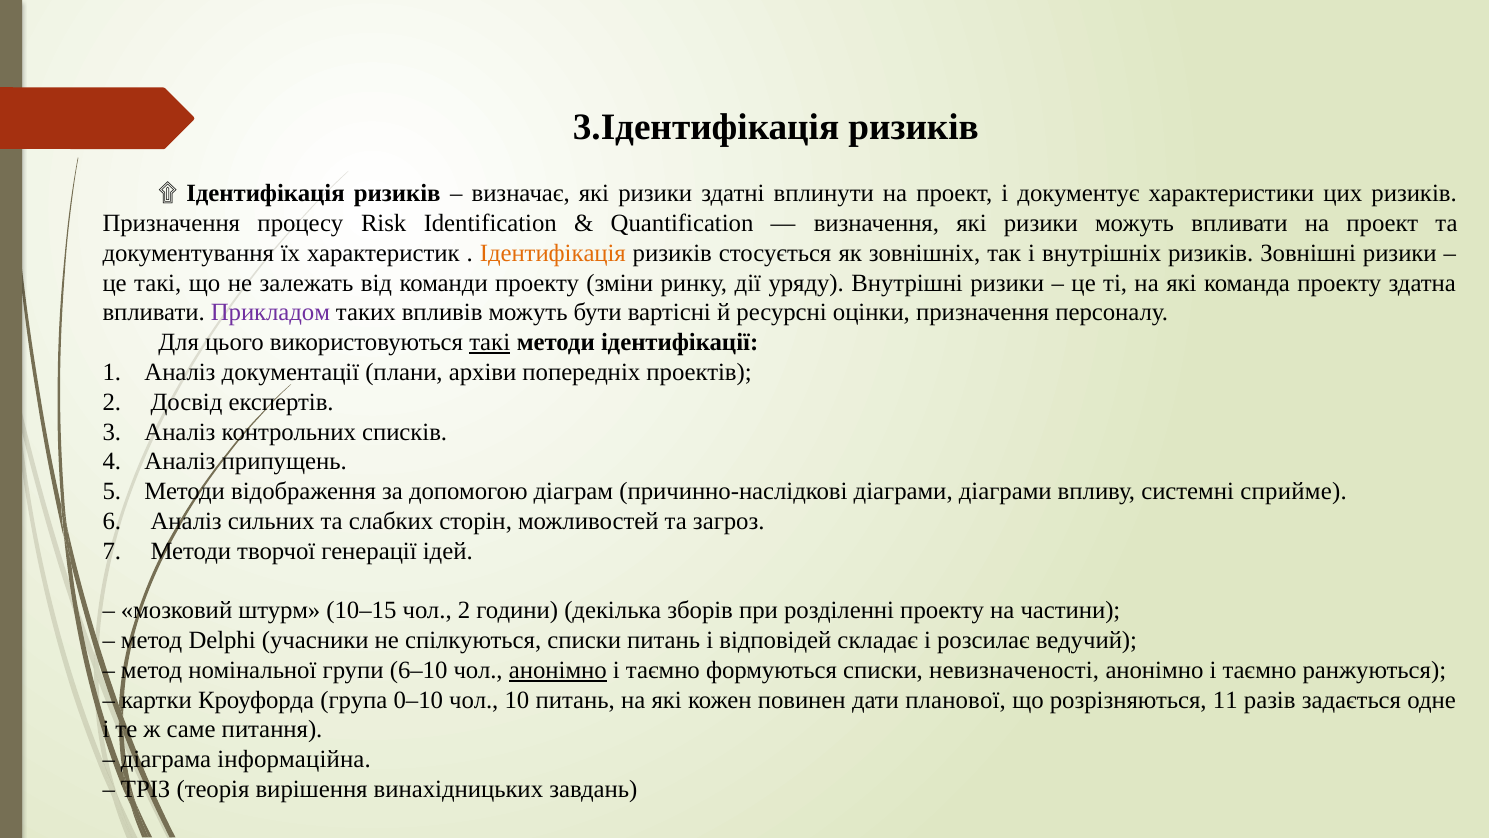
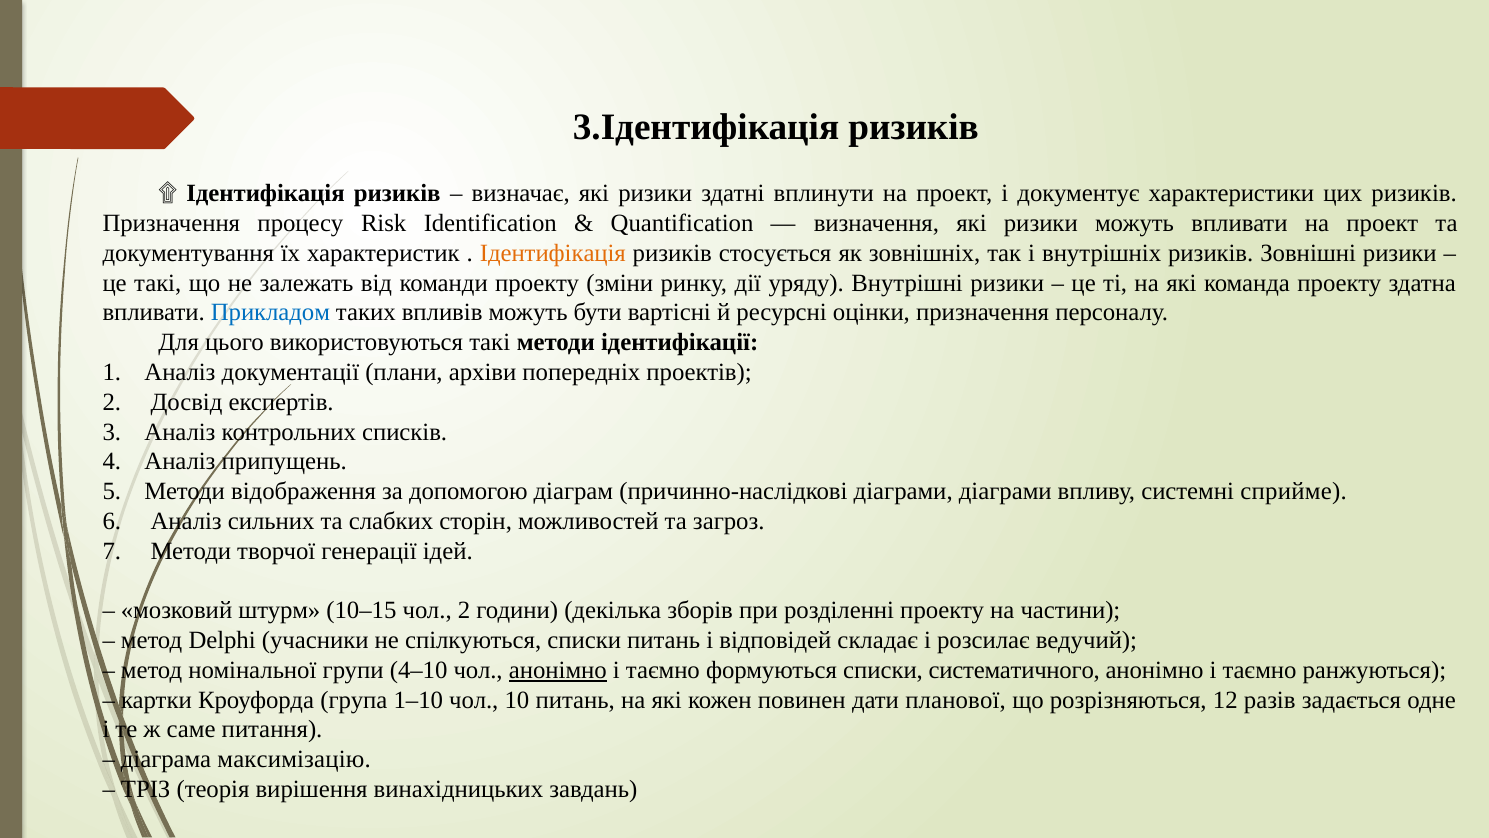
Прикладом colour: purple -> blue (270, 313)
такі underline: present -> none (490, 342)
6–10: 6–10 -> 4–10 (419, 670)
невизначеності: невизначеності -> систематичного (1014, 670)
0–10: 0–10 -> 1–10 (418, 700)
11: 11 -> 12 (1225, 700)
інформаційна: інформаційна -> максимізацію (294, 759)
